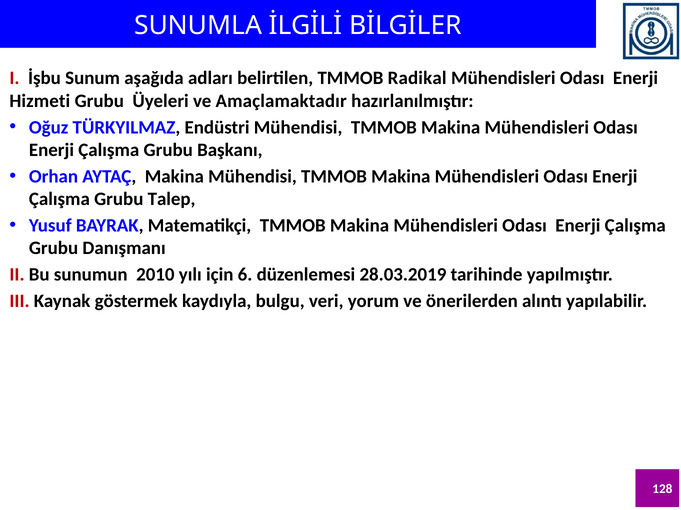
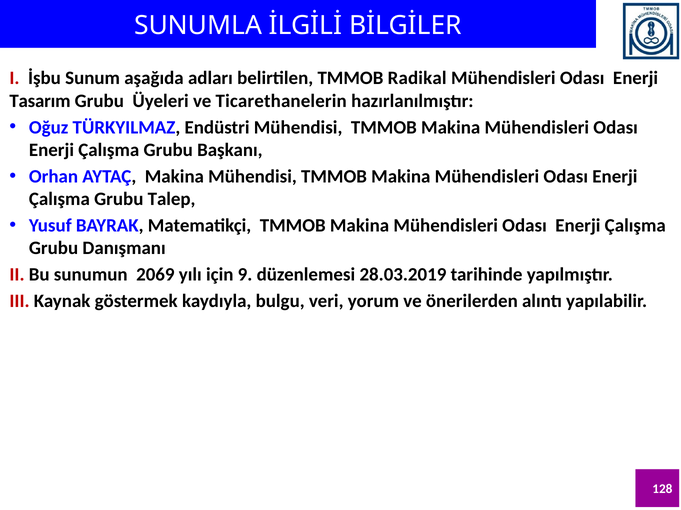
Hizmeti: Hizmeti -> Tasarım (40, 101)
Amaçlamaktadır: Amaçlamaktadır -> Ticarethanelerin (281, 101)
2010: 2010 -> 2069 (155, 275)
6: 6 -> 9 (245, 275)
